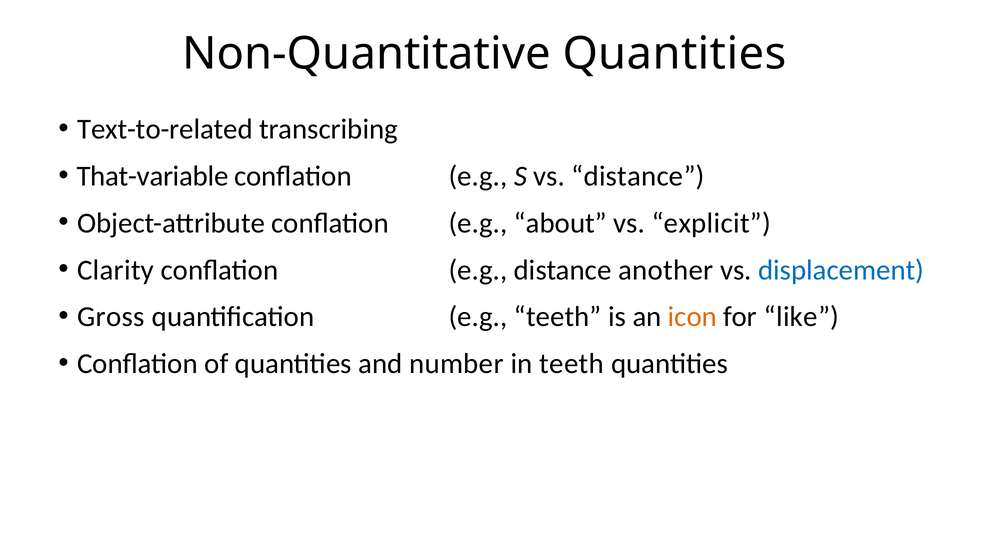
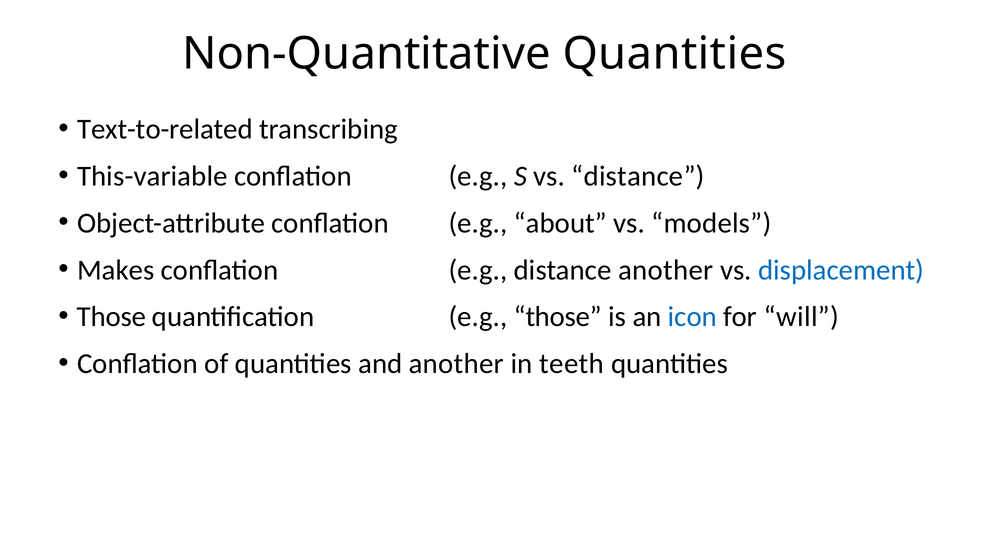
That-variable: That-variable -> This-variable (152, 176)
explicit: explicit -> models (711, 223)
Clarity: Clarity -> Makes (116, 270)
Gross: Gross -> Those (111, 317)
e.g teeth: teeth -> those (558, 317)
icon colour: orange -> blue (692, 317)
like: like -> will (802, 317)
and number: number -> another (456, 364)
